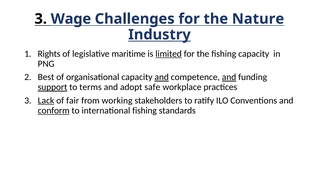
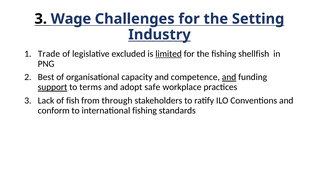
Nature: Nature -> Setting (258, 19)
Rights: Rights -> Trade (49, 54)
maritime: maritime -> excluded (129, 54)
fishing capacity: capacity -> shellfish (254, 54)
and underline: present -> none (162, 77)
Lack underline: present -> none (46, 101)
fair: fair -> fish (73, 101)
working: working -> through (117, 101)
conform underline: present -> none (54, 111)
